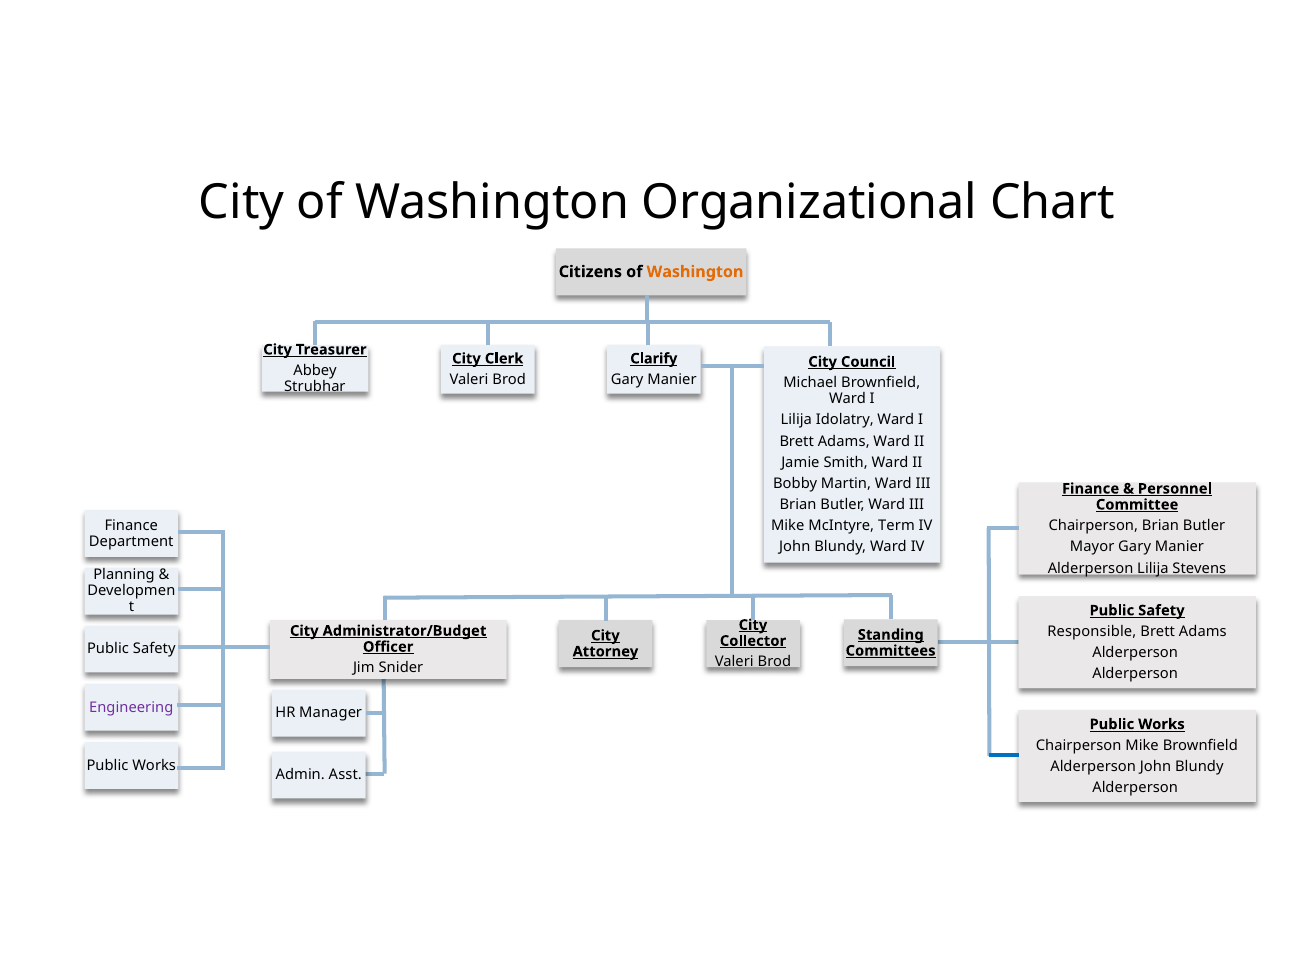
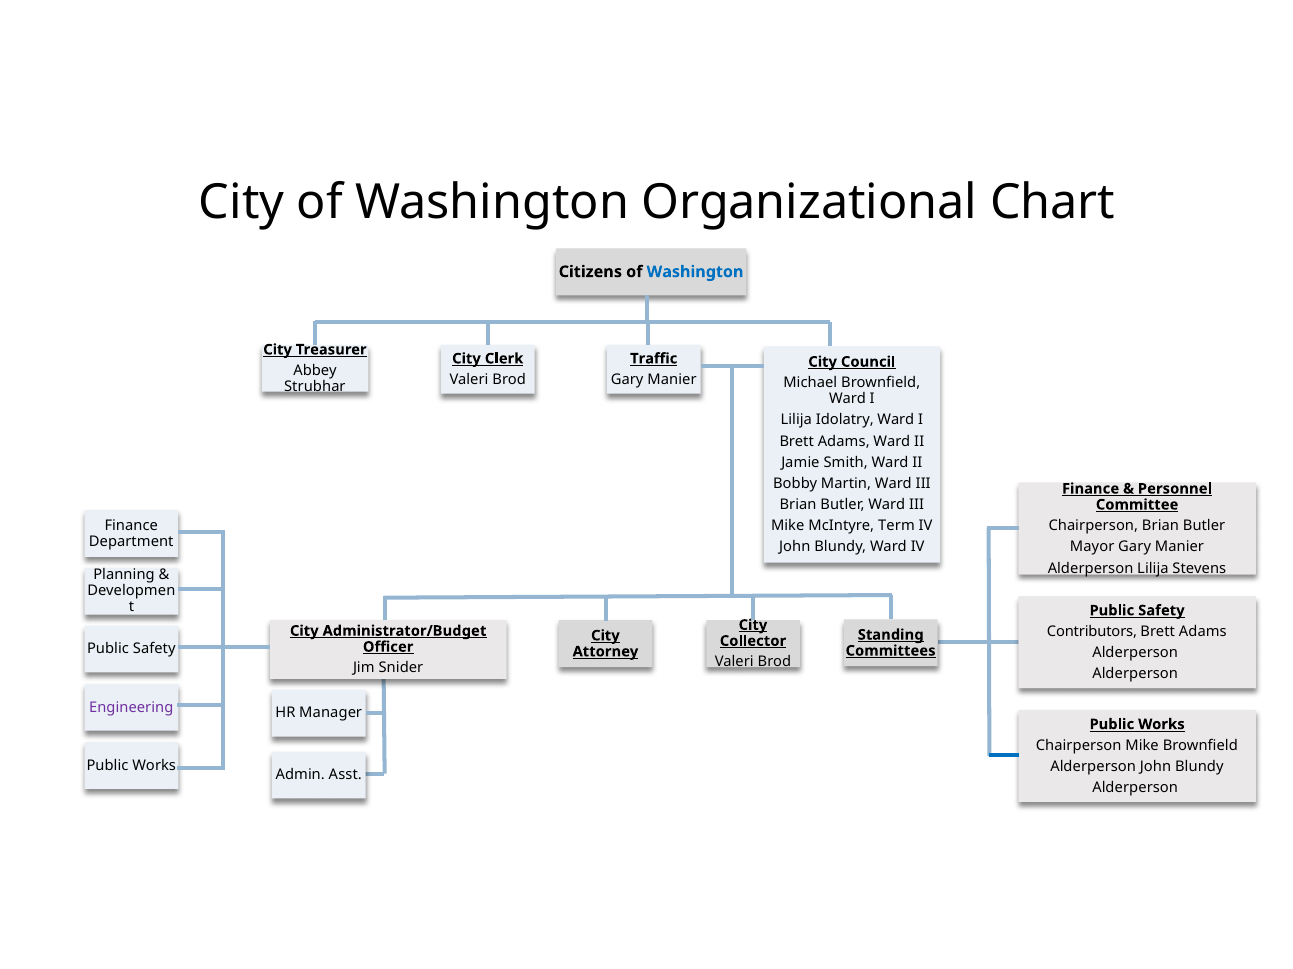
Washington colour: orange -> blue (695, 272)
Clarify: Clarify -> Traffic (654, 359)
Responsible: Responsible -> Contributors (1092, 632)
